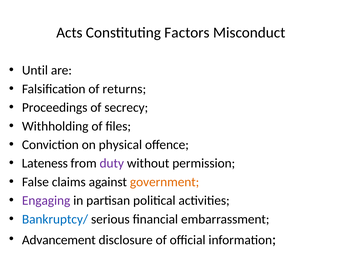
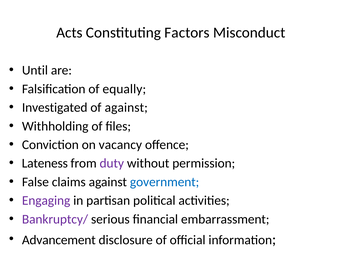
returns: returns -> equally (124, 89)
Proceedings: Proceedings -> Investigated (55, 108)
of secrecy: secrecy -> against (126, 108)
physical: physical -> vacancy (120, 145)
government colour: orange -> blue (165, 182)
Bankruptcy/ colour: blue -> purple (55, 220)
